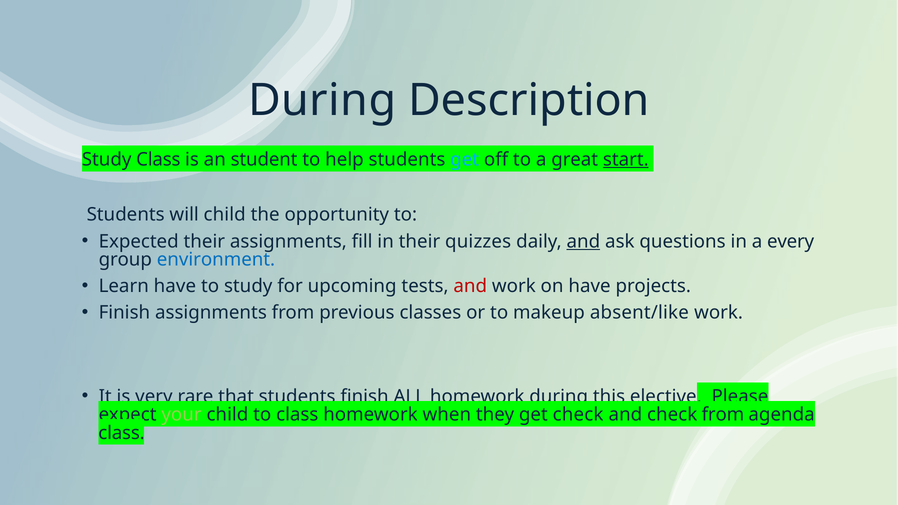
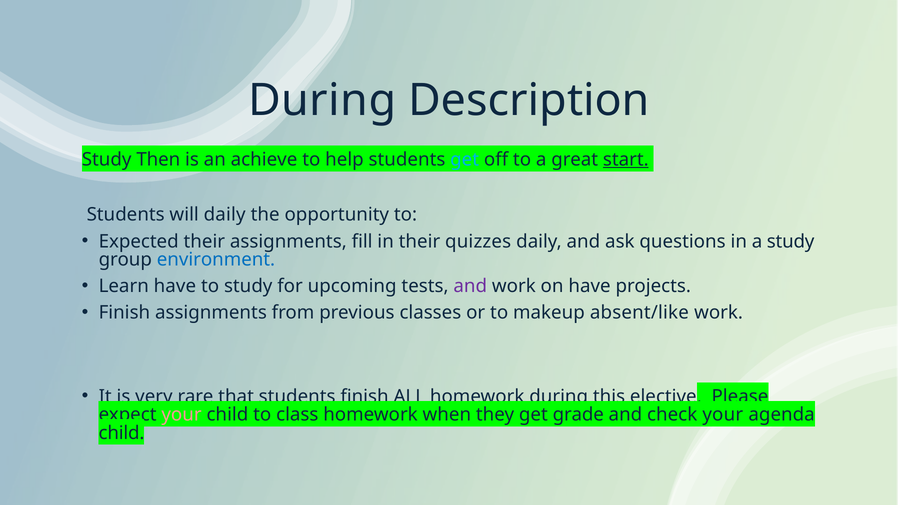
Study Class: Class -> Then (158, 160)
student: student -> achieve (264, 160)
will child: child -> daily (225, 215)
and underline: present -> none (583, 241)
a every: every -> study (791, 241)
and colour: red -> purple (470, 286)
your colour: light green -> pink (182, 415)
get check: check -> grade (578, 415)
check from: from -> your (723, 415)
class: class -> child (122, 433)
